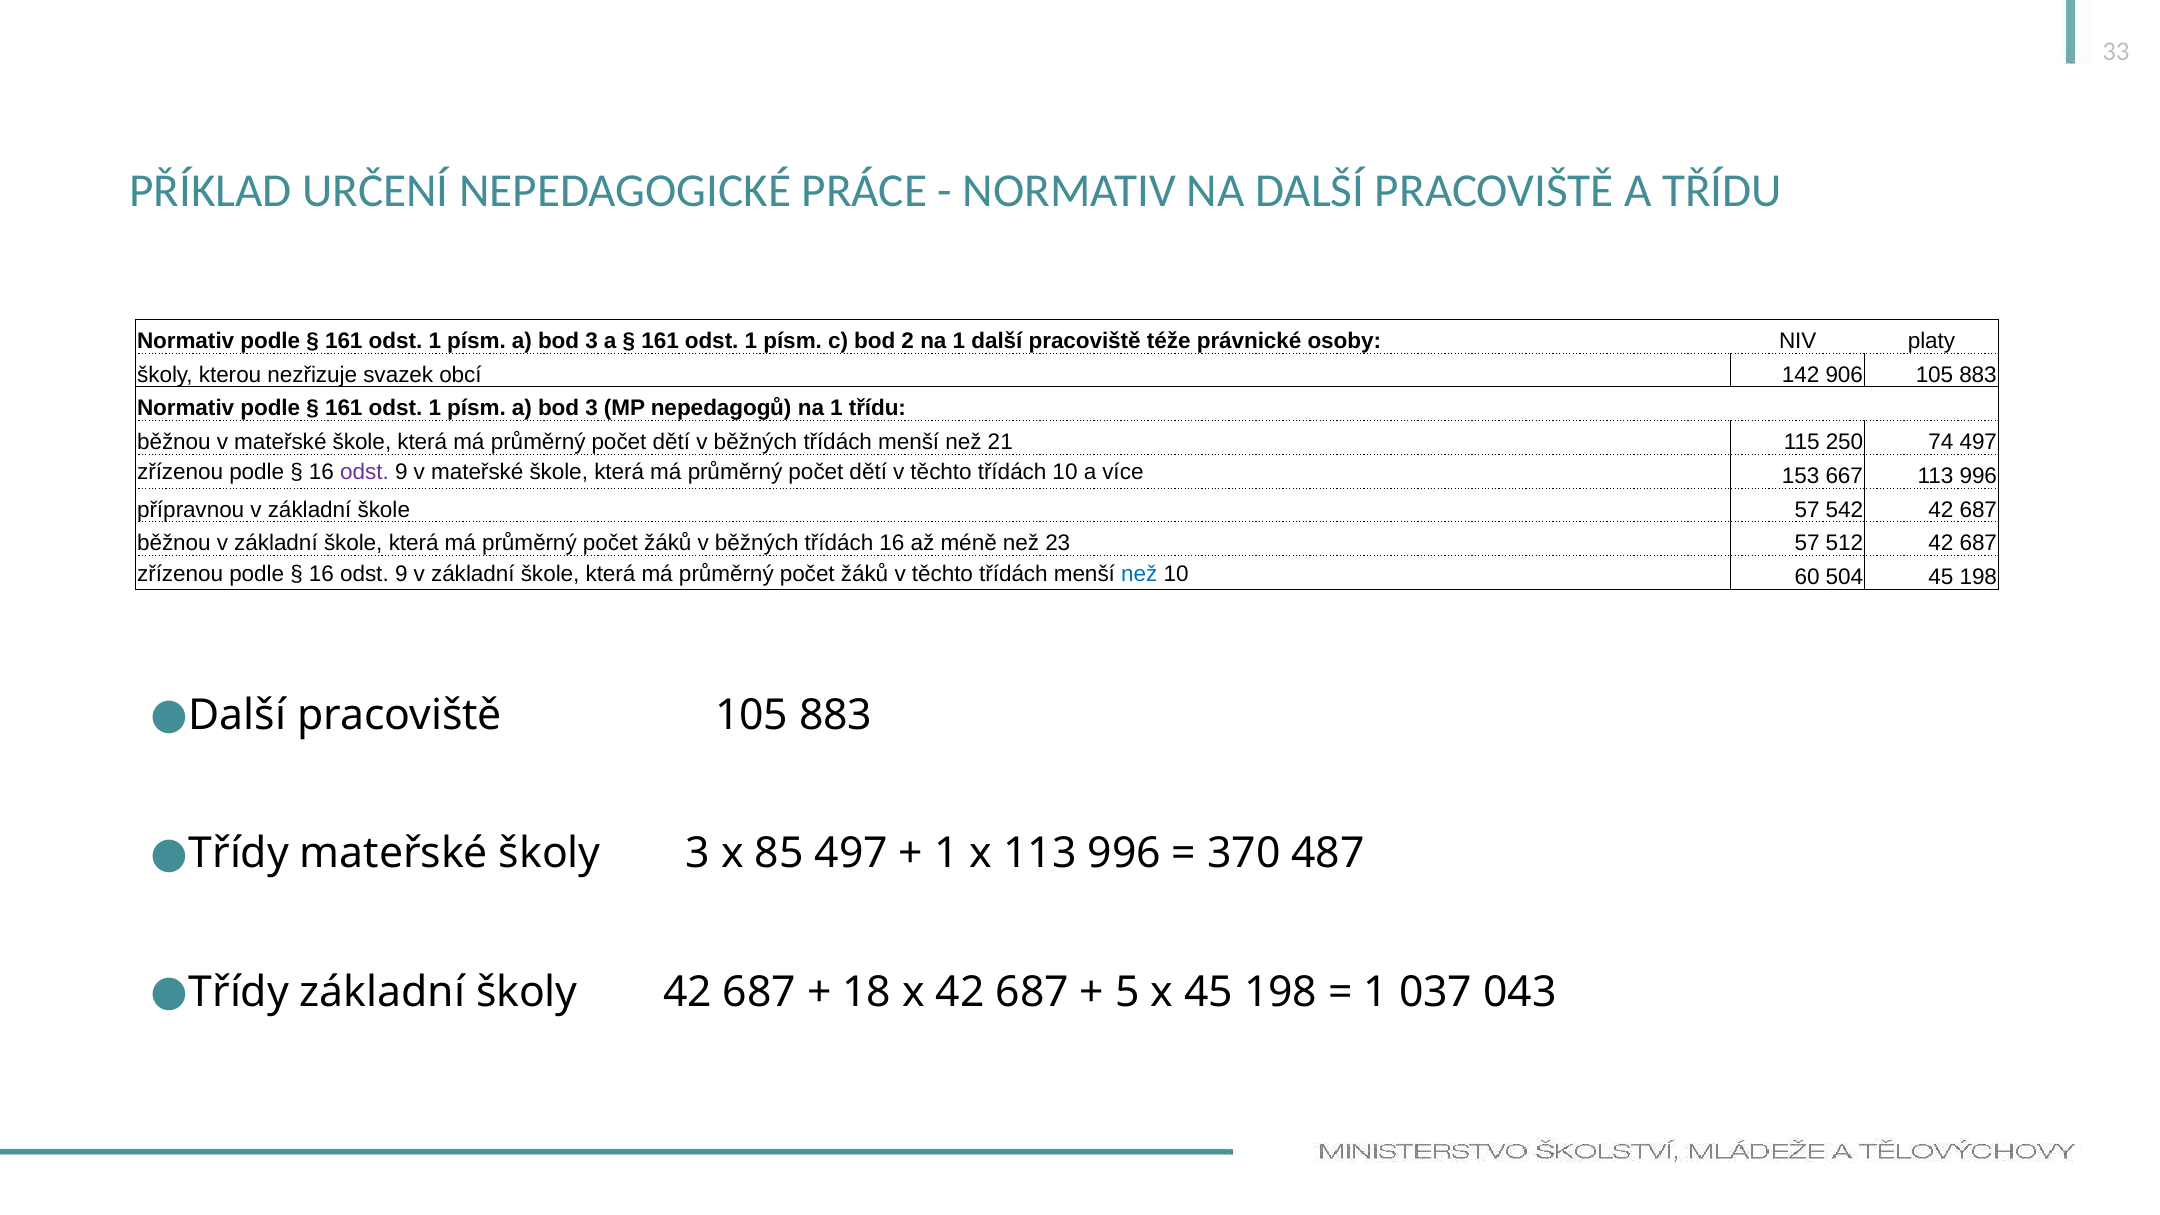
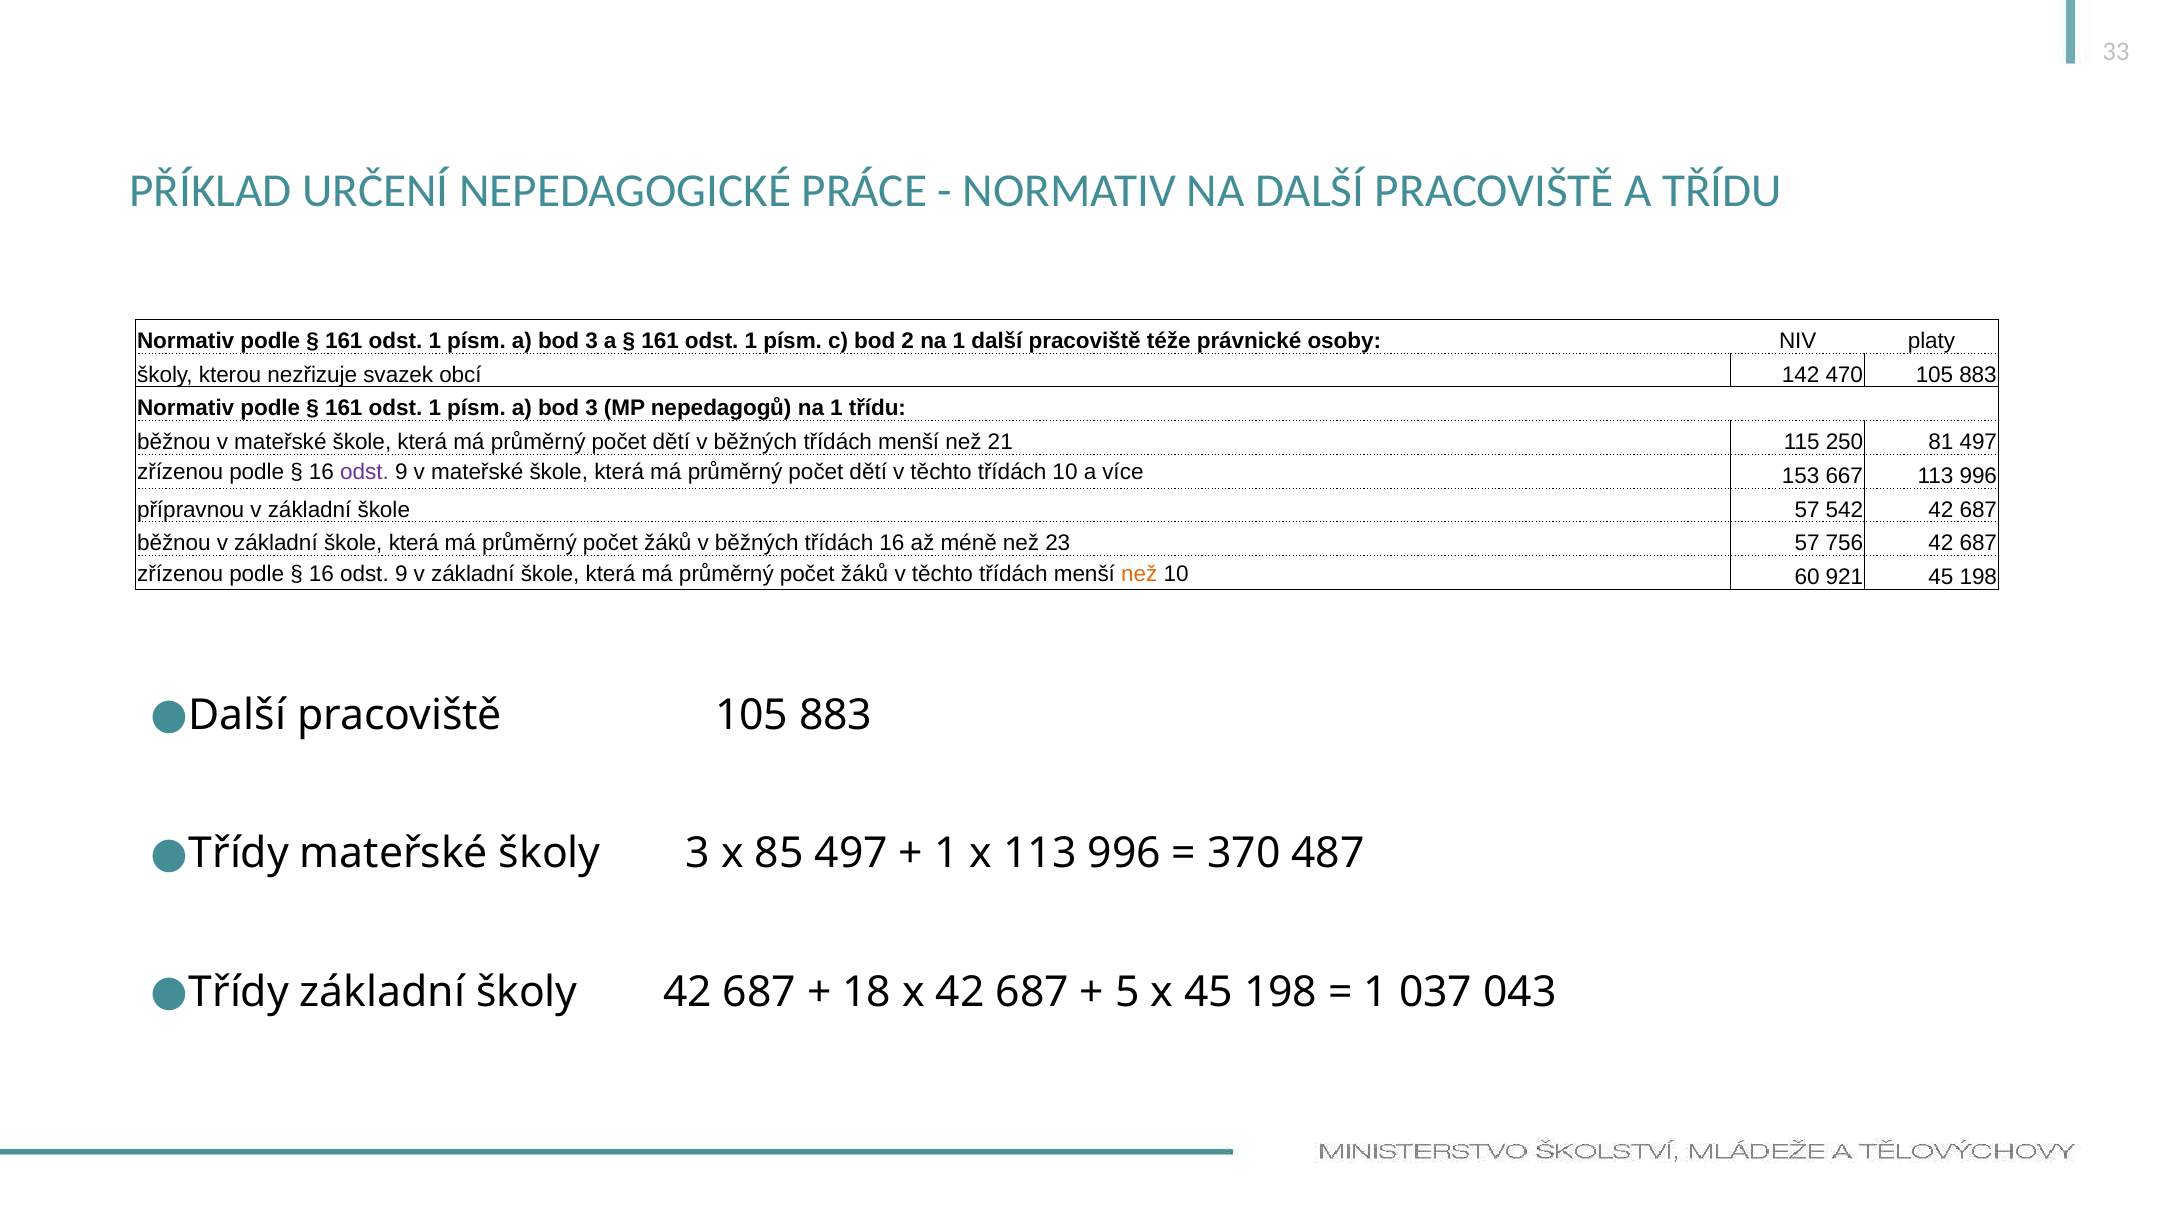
906: 906 -> 470 (1844, 375)
74: 74 -> 81 (1941, 442)
512: 512 -> 756 (1844, 543)
než colour: blue -> orange (1139, 574)
504: 504 -> 921 (1844, 577)
